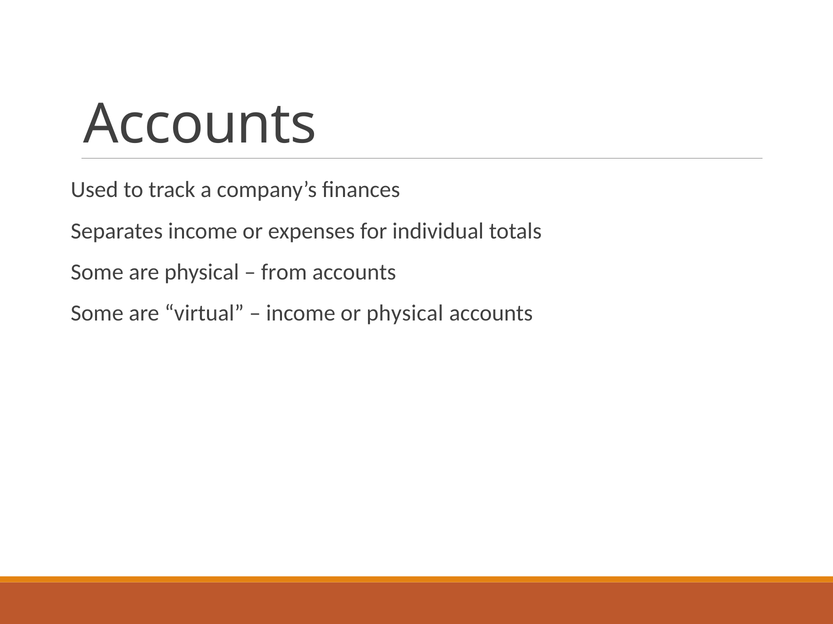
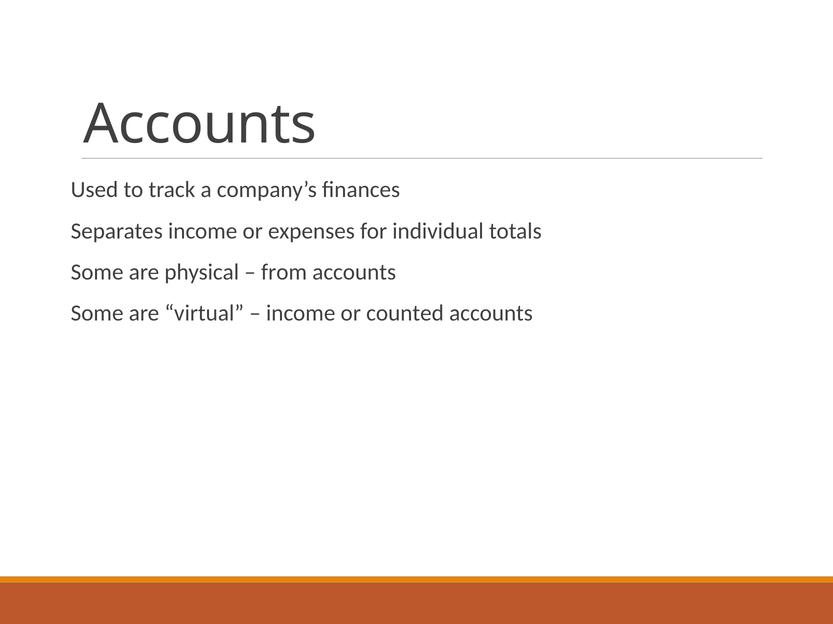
or physical: physical -> counted (405, 314)
